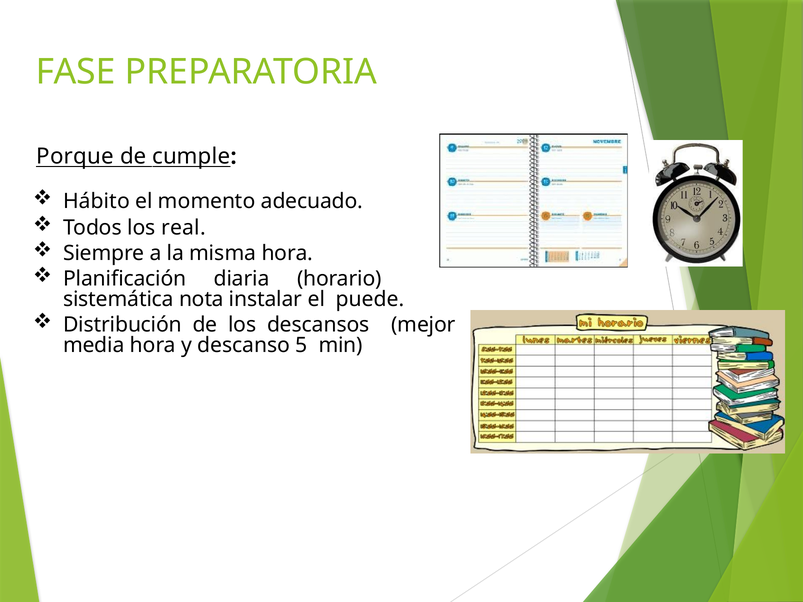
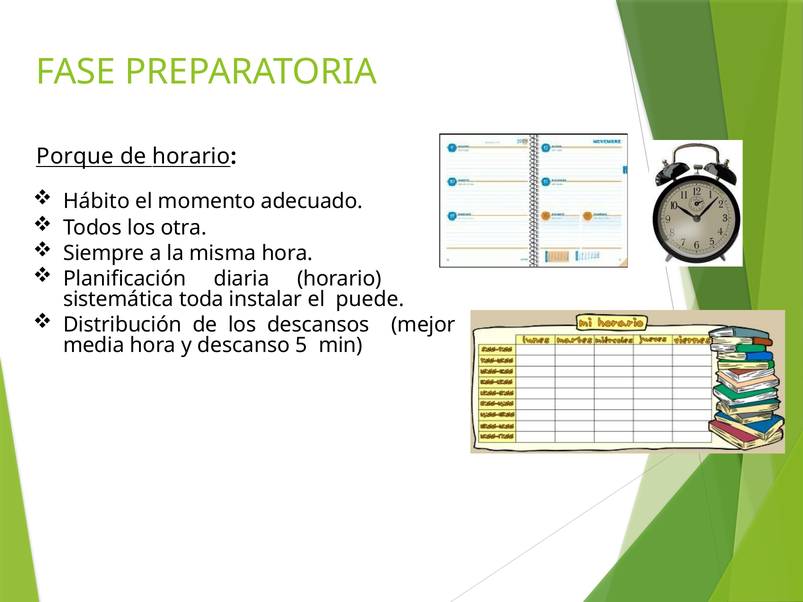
de cumple: cumple -> horario (191, 157)
real: real -> otra (184, 228)
nota: nota -> toda (201, 299)
